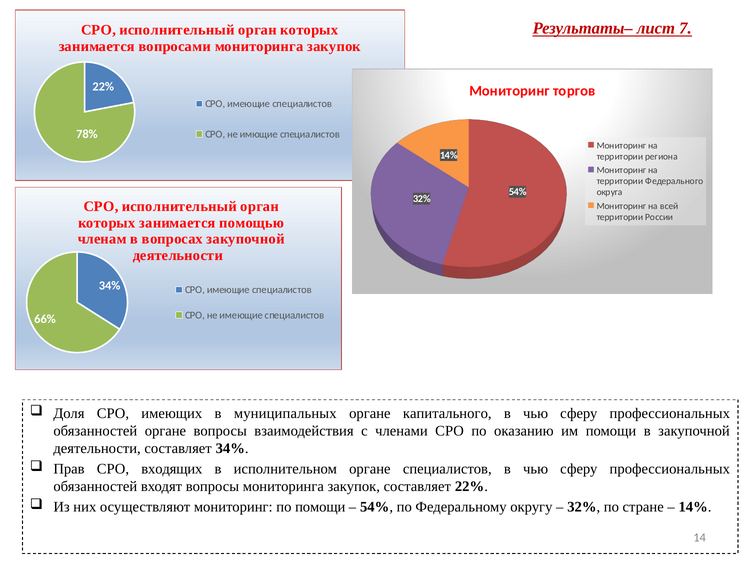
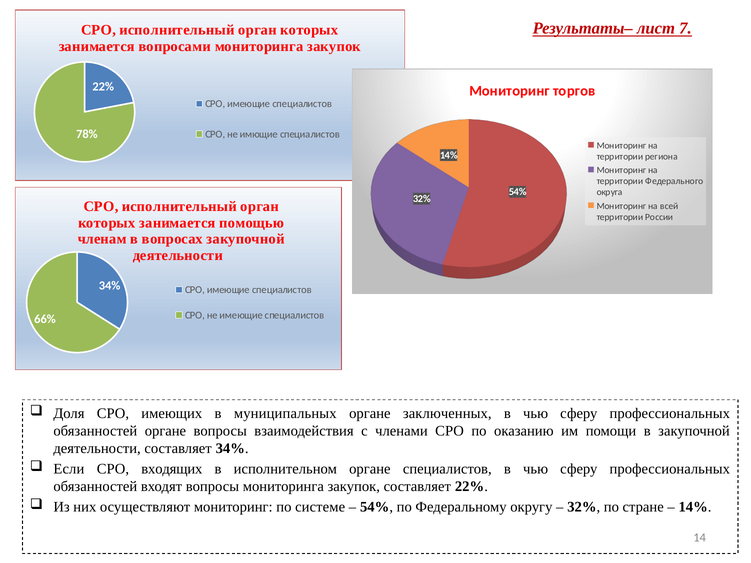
капитального: капитального -> заключенных (447, 413)
Прав: Прав -> Если (69, 469)
по помощи: помощи -> системе (320, 507)
